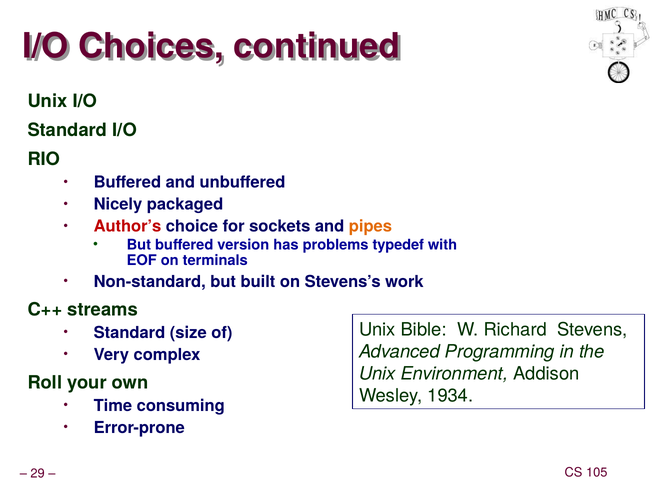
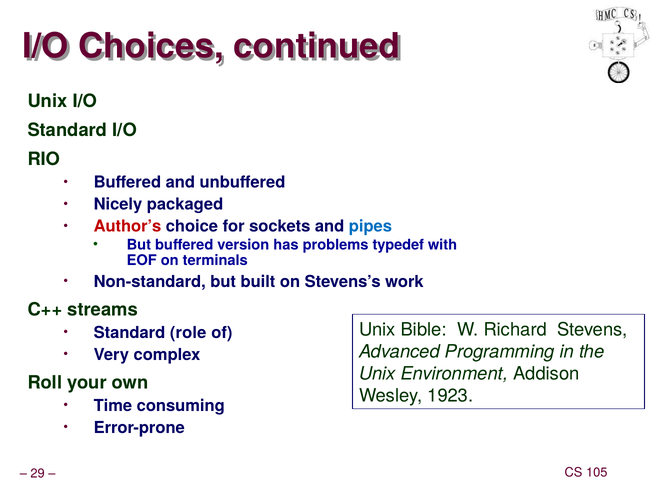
pipes colour: orange -> blue (370, 226)
size: size -> role (188, 332)
1934: 1934 -> 1923 (450, 396)
